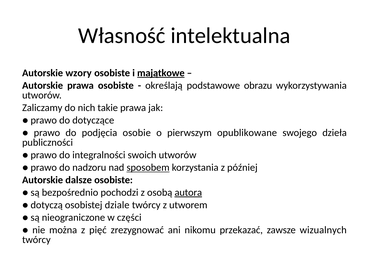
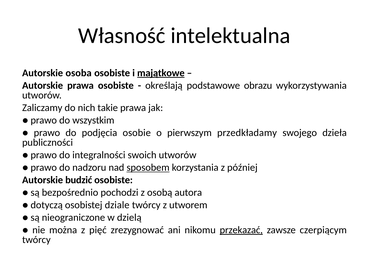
wzory: wzory -> osoba (79, 73)
dotyczące: dotyczące -> wszystkim (93, 120)
opublikowane: opublikowane -> przedkładamy (247, 133)
dalsze: dalsze -> budzić (79, 180)
autora underline: present -> none (188, 192)
części: części -> dzielą (129, 217)
przekazać underline: none -> present (241, 230)
wizualnych: wizualnych -> czerpiącym (323, 230)
